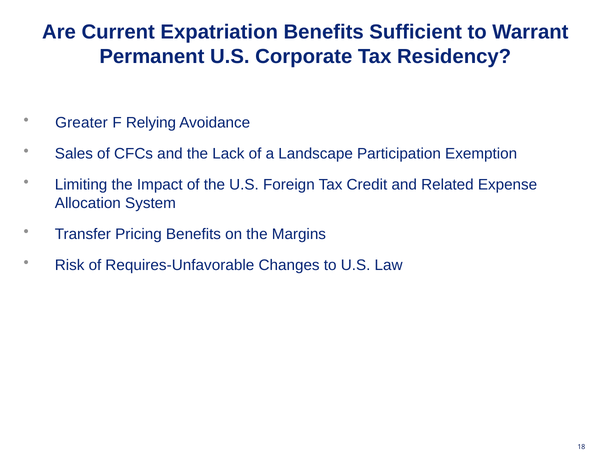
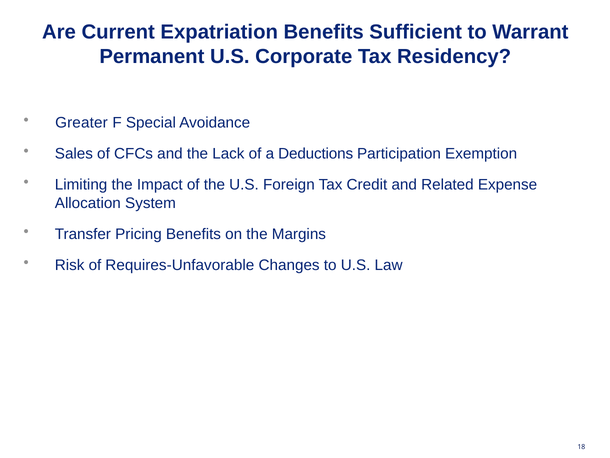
Relying: Relying -> Special (151, 123)
Landscape: Landscape -> Deductions (316, 154)
